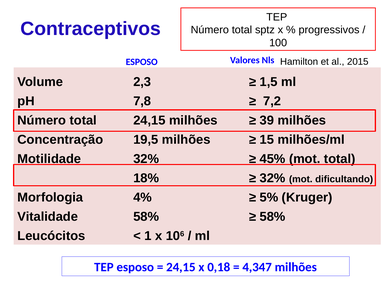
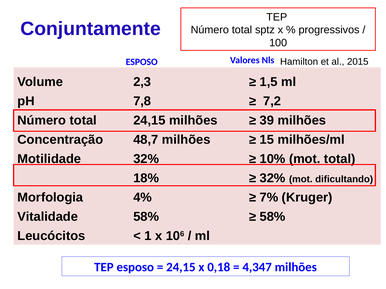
Contraceptivos: Contraceptivos -> Conjuntamente (91, 29)
19,5: 19,5 -> 48,7 (146, 140)
45%: 45% -> 10% (273, 159)
5%: 5% -> 7% (269, 198)
